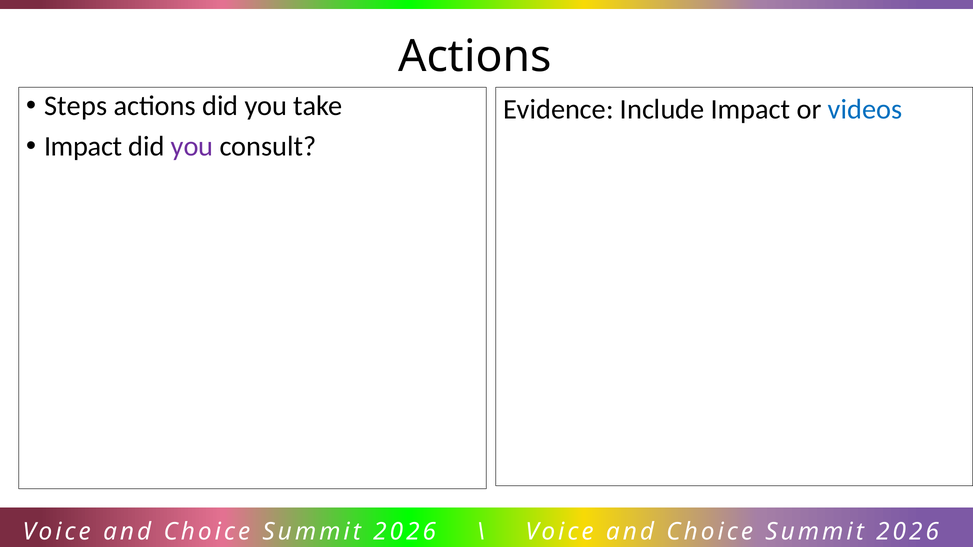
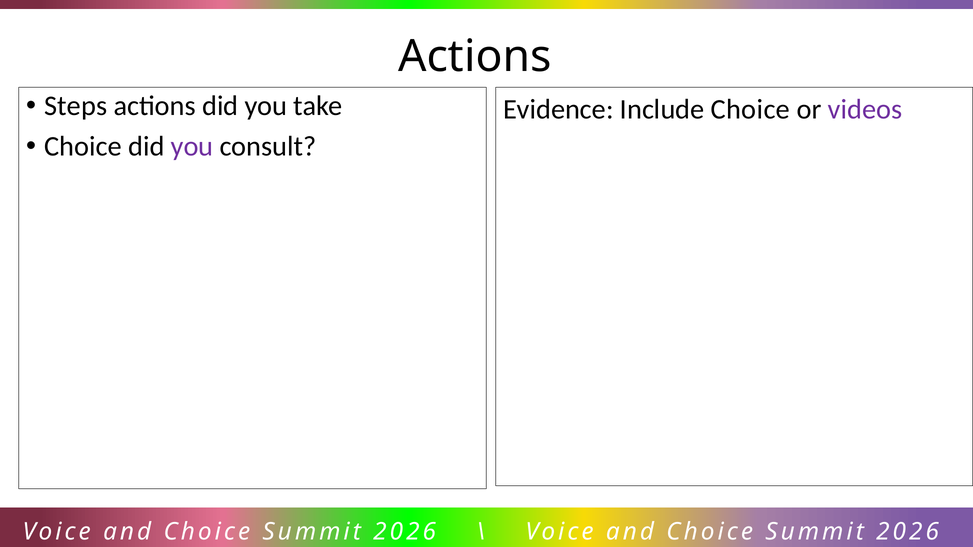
Include Impact: Impact -> Choice (750, 110)
videos colour: blue -> purple (865, 110)
Impact: Impact -> Choice (83, 147)
